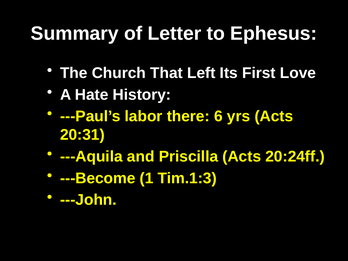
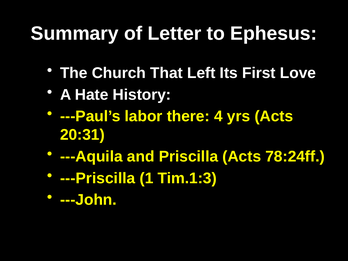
6: 6 -> 4 (218, 116)
20:24ff: 20:24ff -> 78:24ff (295, 157)
---Become: ---Become -> ---Priscilla (98, 178)
